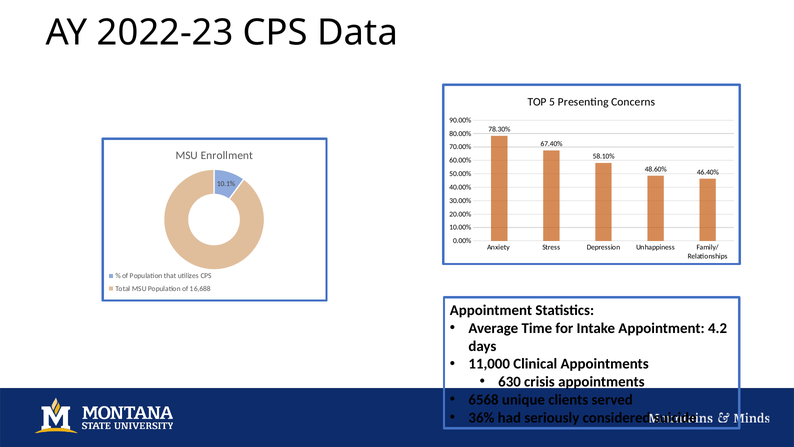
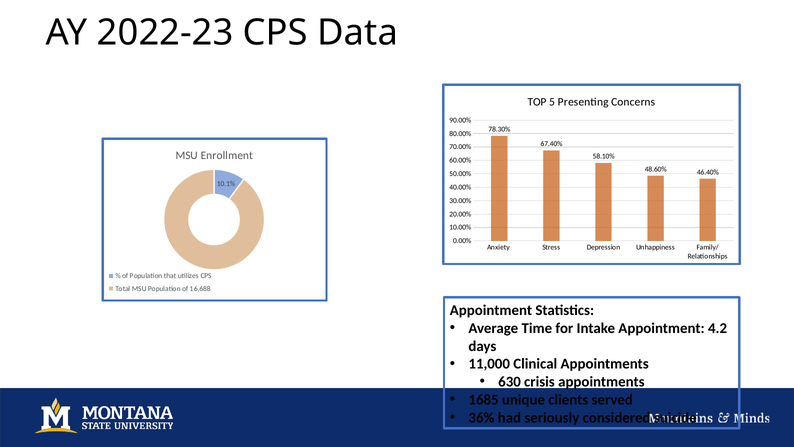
6568: 6568 -> 1685 (484, 399)
